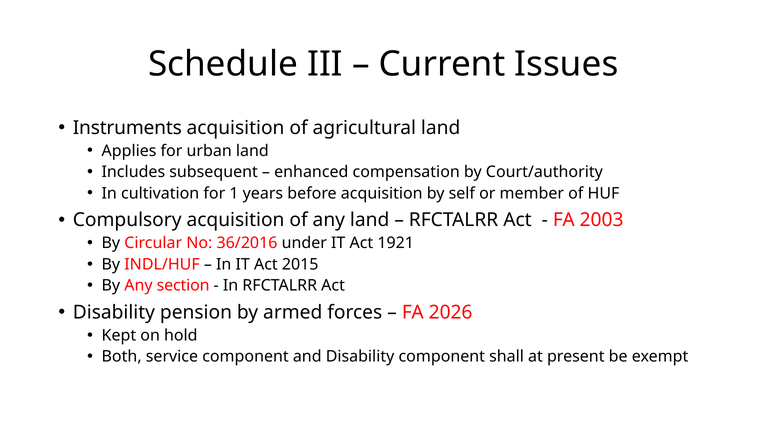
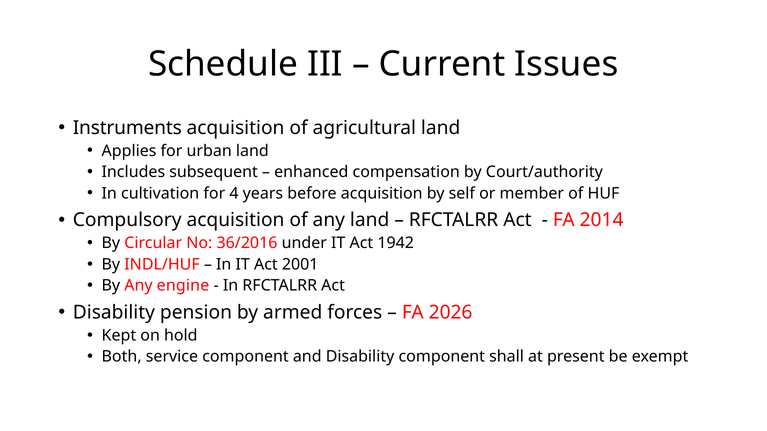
1: 1 -> 4 (234, 193)
2003: 2003 -> 2014 (602, 220)
1921: 1921 -> 1942 (396, 243)
2015: 2015 -> 2001 (300, 265)
section: section -> engine (183, 286)
